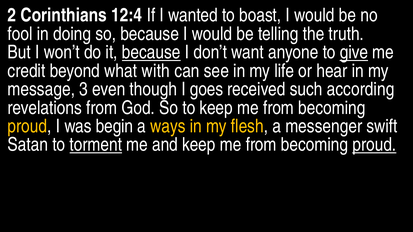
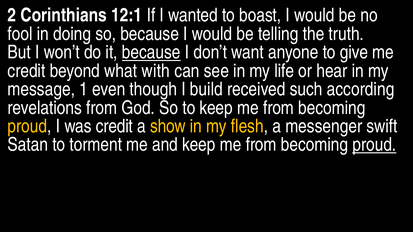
12:4: 12:4 -> 12:1 (127, 15)
give underline: present -> none (354, 52)
3: 3 -> 1 (84, 89)
goes: goes -> build (206, 89)
was begin: begin -> credit (114, 126)
ways: ways -> show (168, 126)
torment underline: present -> none (96, 145)
